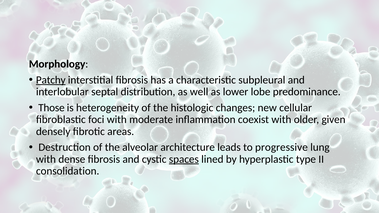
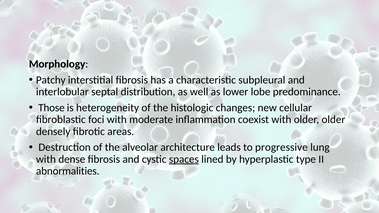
Patchy underline: present -> none (51, 80)
older given: given -> older (333, 120)
consolidation: consolidation -> abnormalities (68, 171)
